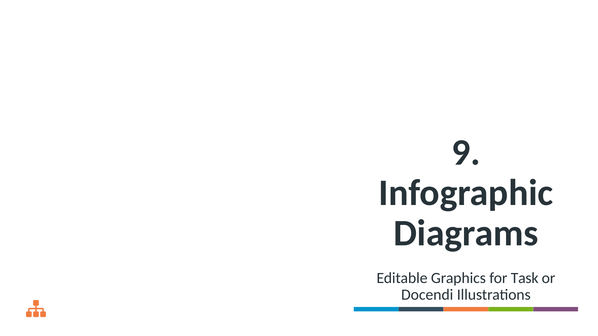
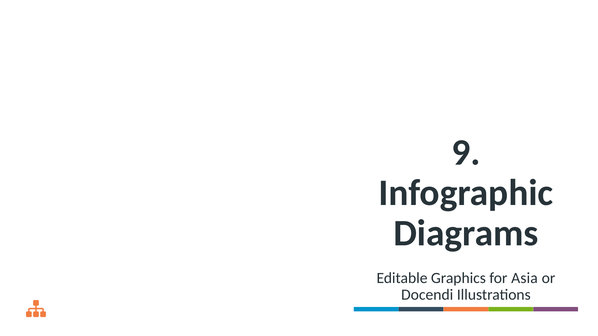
Task: Task -> Asia (524, 278)
